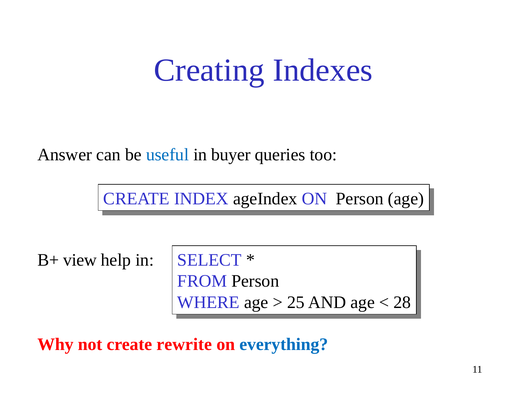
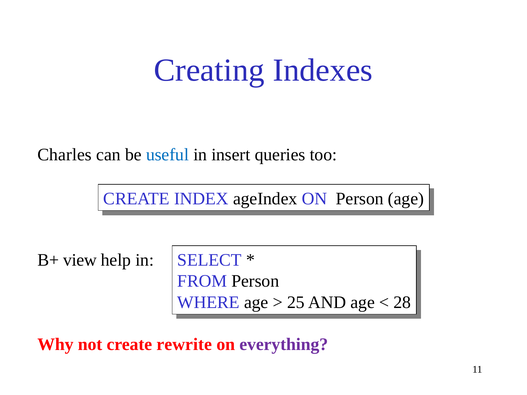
Answer: Answer -> Charles (65, 155)
buyer: buyer -> insert (231, 155)
everything colour: blue -> purple (284, 345)
